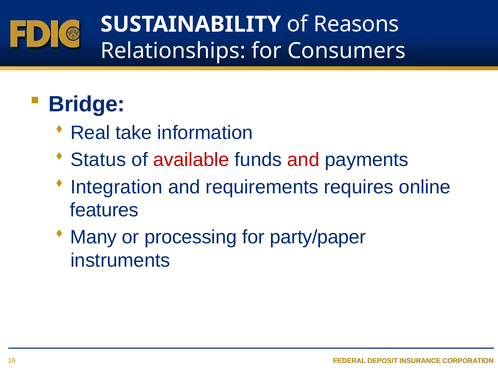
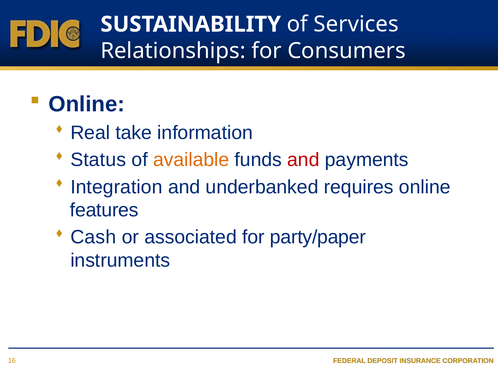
Reasons: Reasons -> Services (356, 24)
Bridge: Bridge -> Online (87, 104)
available colour: red -> orange (191, 160)
requirements: requirements -> underbanked (262, 187)
Many: Many -> Cash (93, 237)
processing: processing -> associated (191, 237)
